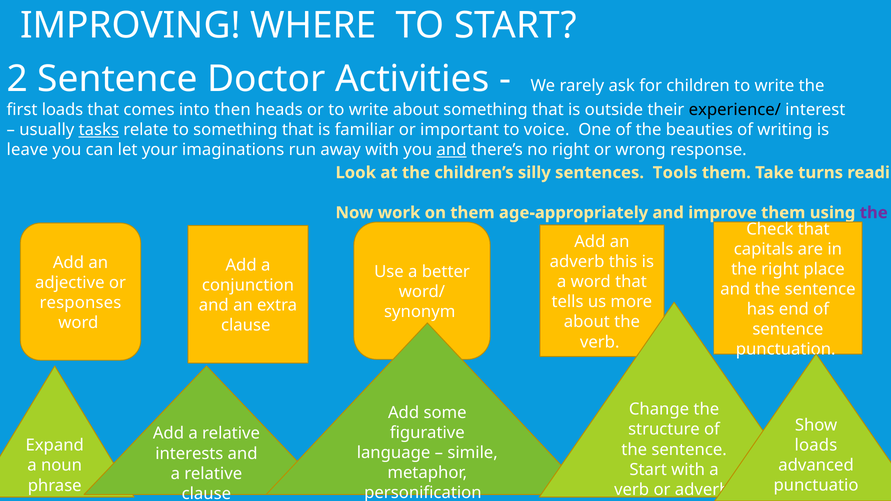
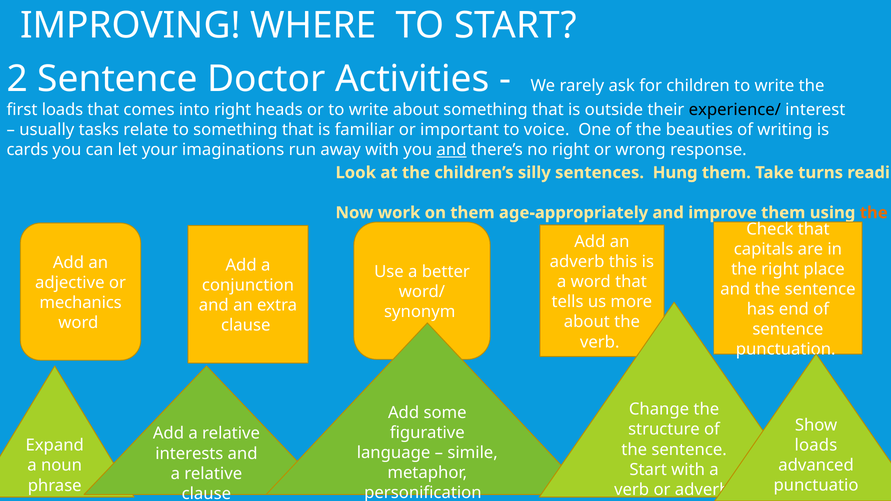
into then: then -> right (233, 110)
tasks underline: present -> none (99, 130)
leave: leave -> cards (27, 150)
Tools: Tools -> Hung (675, 173)
the colour: purple -> orange (874, 213)
responses: responses -> mechanics (81, 303)
